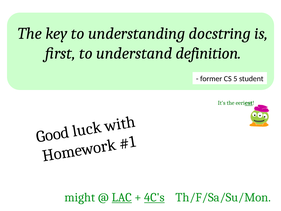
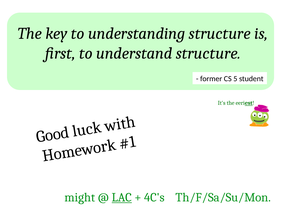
understanding docstring: docstring -> structure (220, 33)
understand definition: definition -> structure (208, 53)
4C's underline: present -> none (154, 197)
